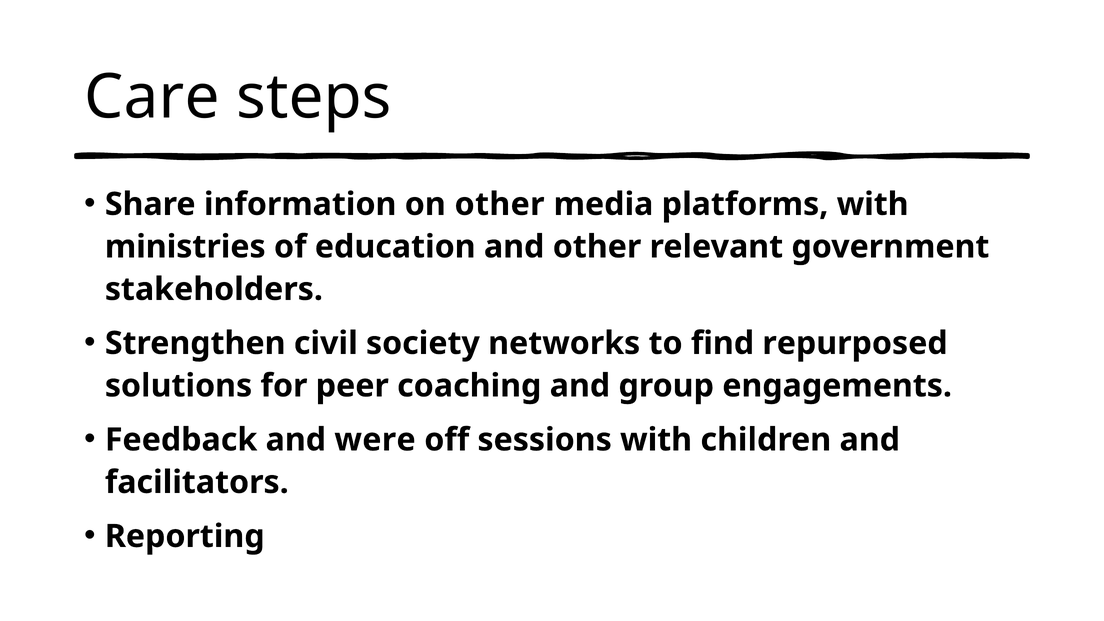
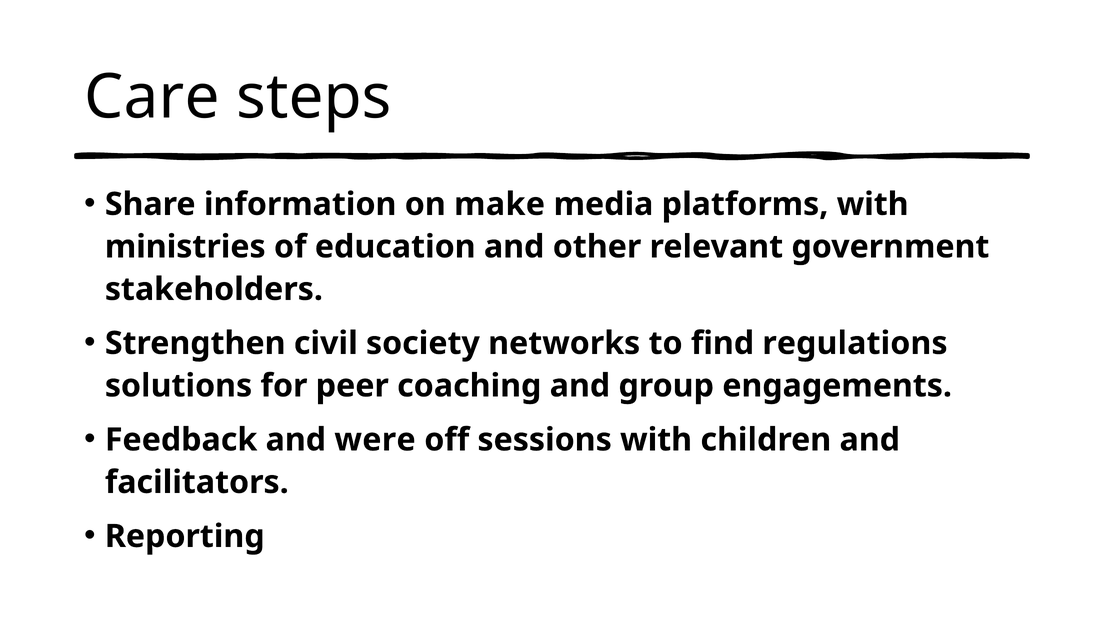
on other: other -> make (500, 204)
repurposed: repurposed -> regulations (855, 343)
